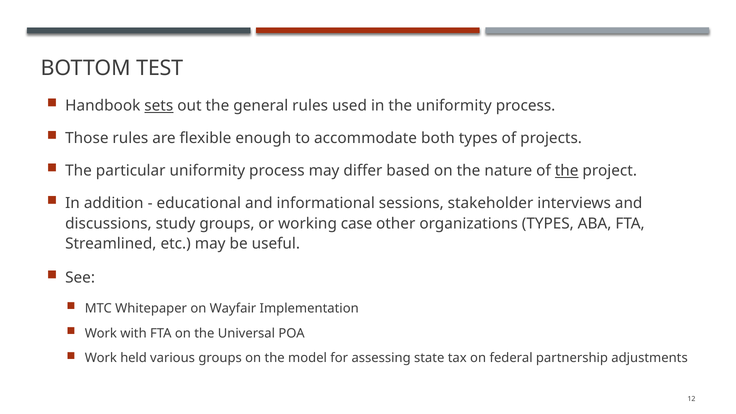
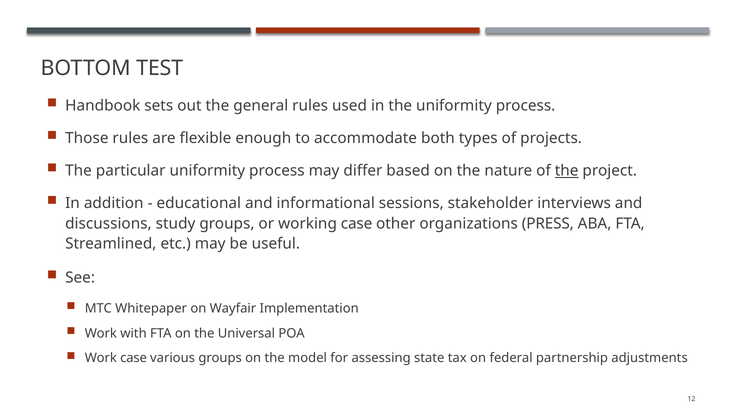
sets underline: present -> none (159, 106)
organizations TYPES: TYPES -> PRESS (548, 224)
Work held: held -> case (134, 358)
